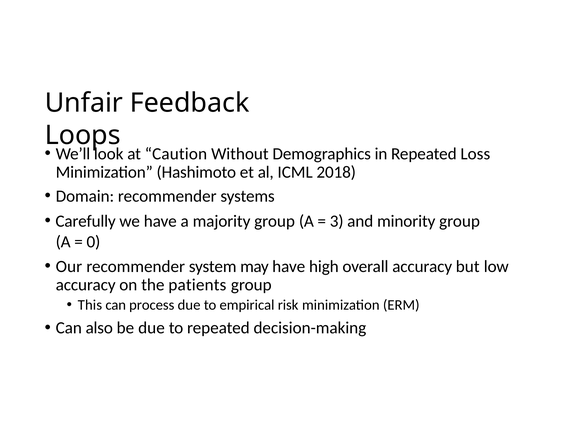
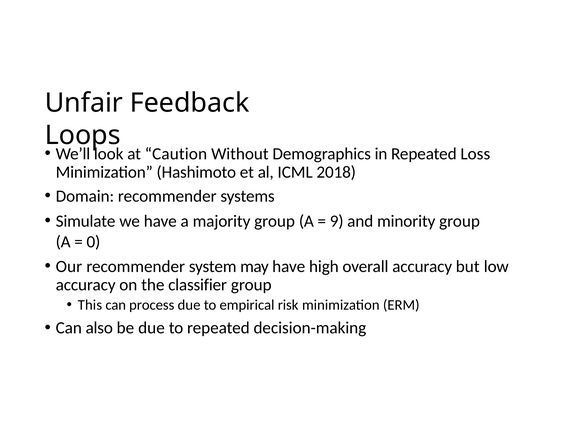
Carefully: Carefully -> Simulate (86, 221)
3: 3 -> 9 (337, 221)
patients: patients -> classifier (198, 285)
